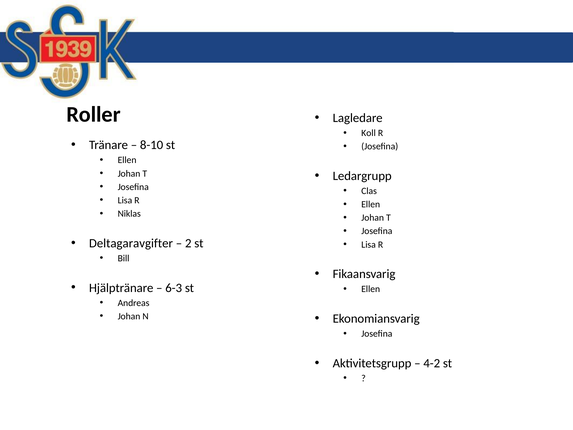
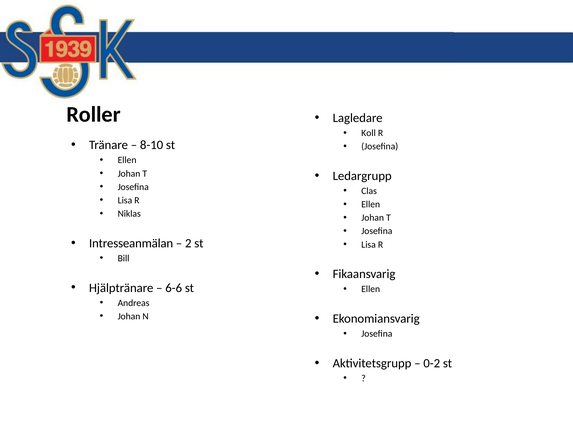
Deltagaravgifter: Deltagaravgifter -> Intresseanmälan (131, 243)
6-3: 6-3 -> 6-6 (174, 288)
4-2: 4-2 -> 0-2 (432, 363)
